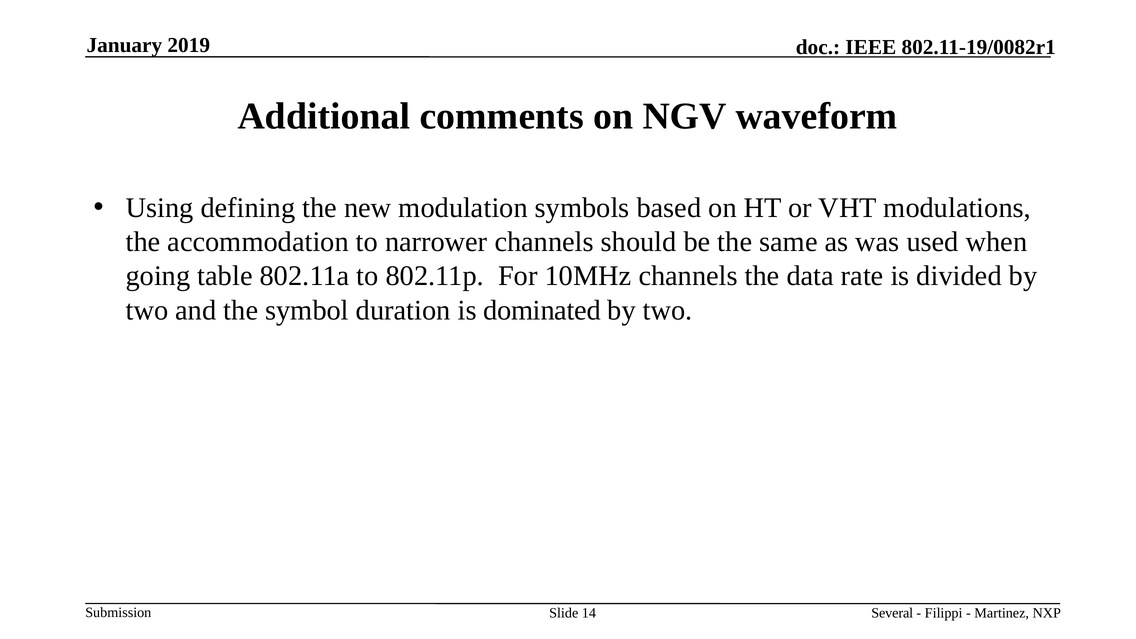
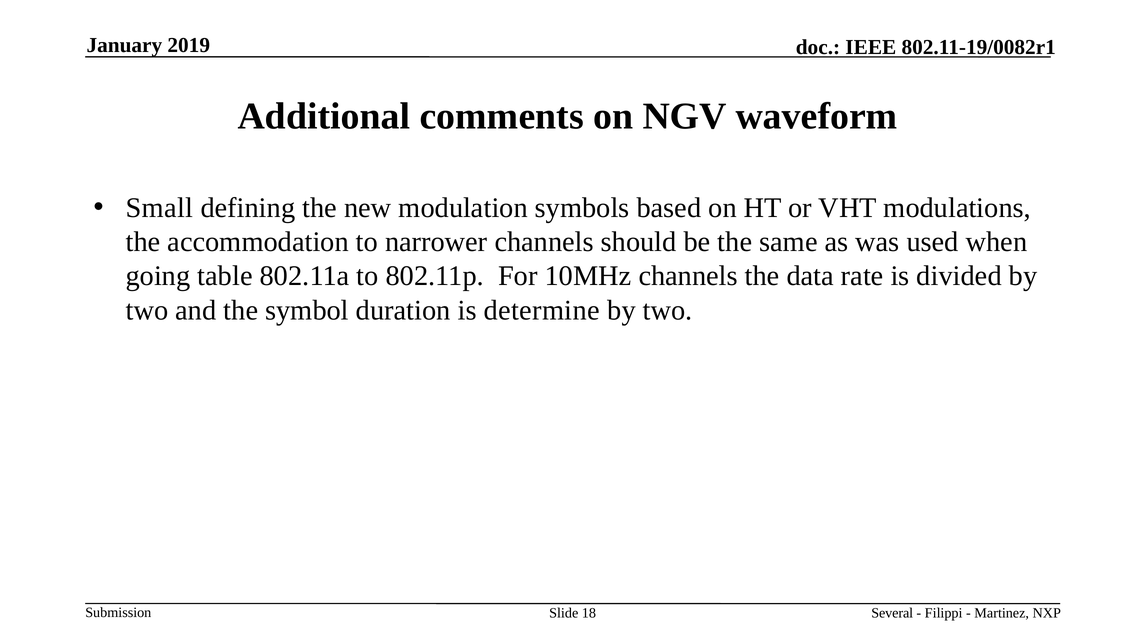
Using: Using -> Small (159, 208)
dominated: dominated -> determine (542, 310)
14: 14 -> 18 (589, 613)
